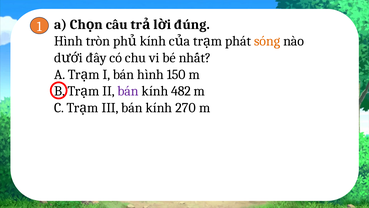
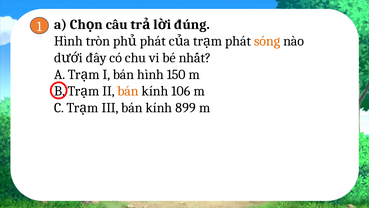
kính: kính -> phát (153, 41)
bán colour: purple -> orange (128, 91)
482: 482 -> 106 (181, 91)
270: 270 -> 899 (186, 107)
